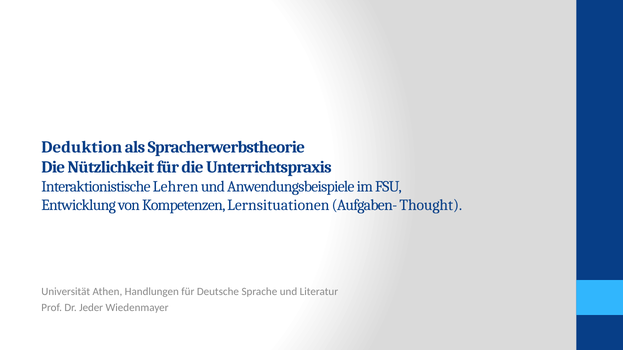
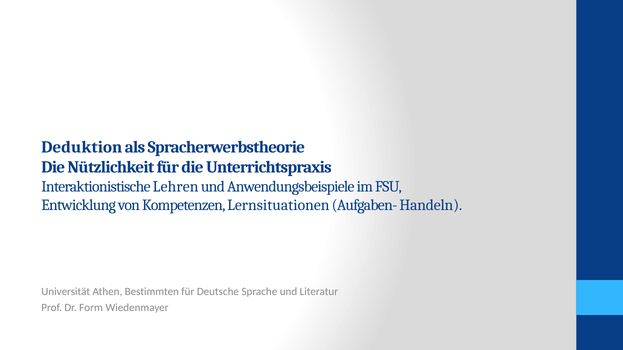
Thought: Thought -> Handeln (431, 205)
Handlungen: Handlungen -> Bestimmten (152, 292)
Jeder: Jeder -> Form (91, 308)
